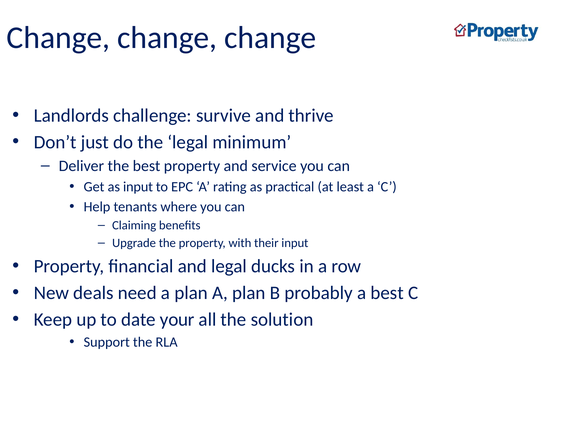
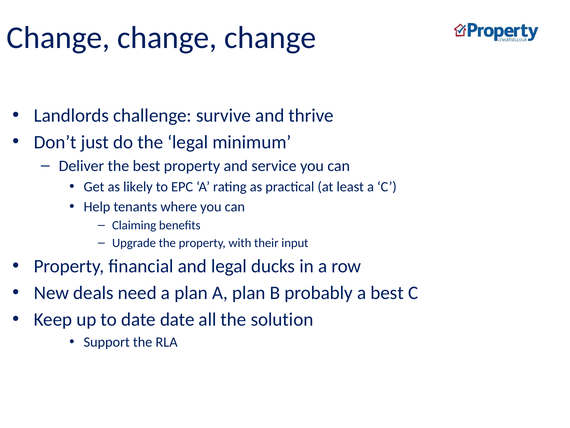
as input: input -> likely (138, 187)
date your: your -> date (177, 319)
